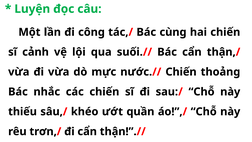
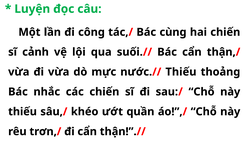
nước.// Chiến: Chiến -> Thiếu (181, 72)
